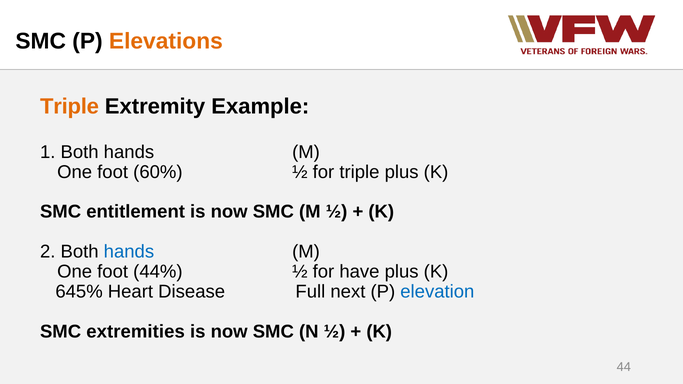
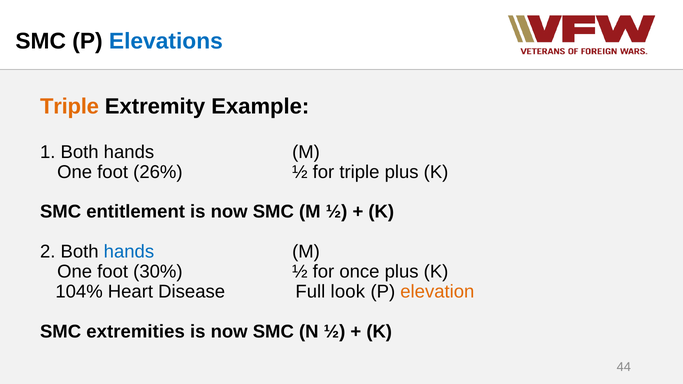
Elevations colour: orange -> blue (166, 41)
60%: 60% -> 26% (158, 172)
44%: 44% -> 30% (158, 272)
have: have -> once (359, 272)
645%: 645% -> 104% (79, 292)
next: next -> look (348, 292)
elevation colour: blue -> orange (437, 292)
